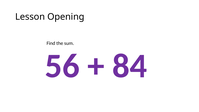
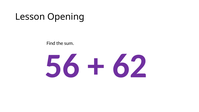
84: 84 -> 62 (130, 66)
